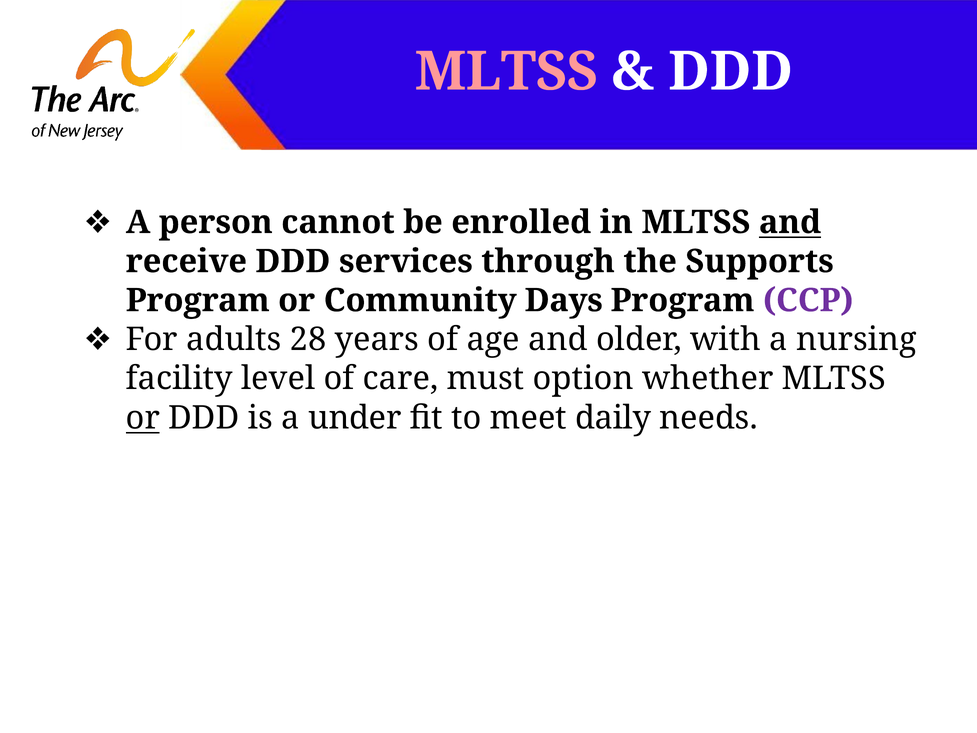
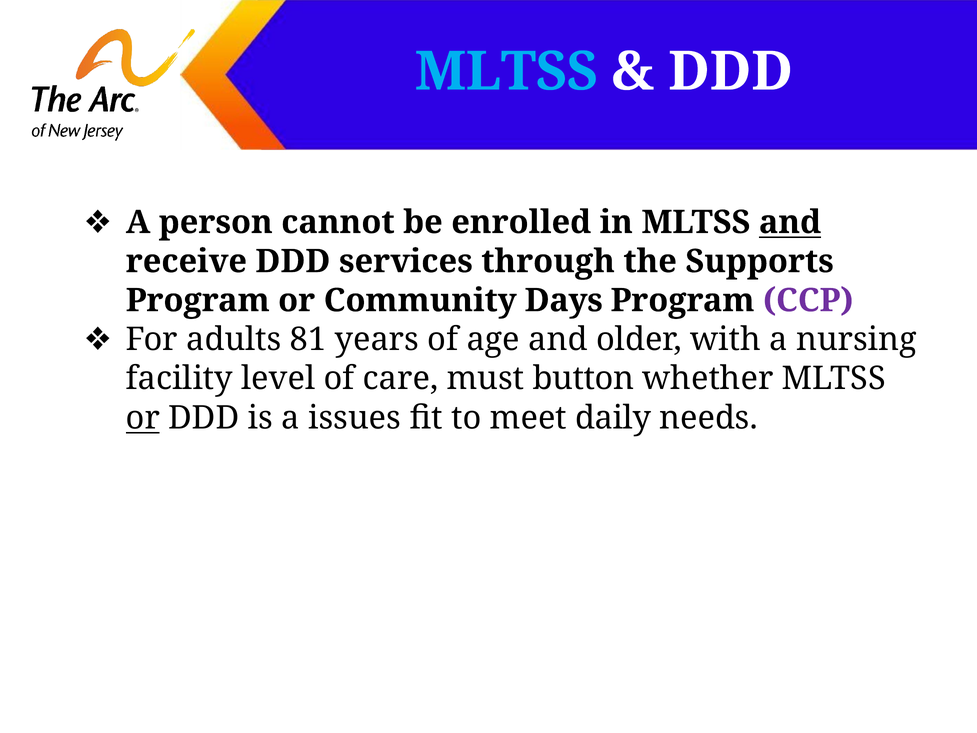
MLTSS colour: pink -> light blue (506, 72)
28: 28 -> 81 (308, 339)
option: option -> button (584, 379)
under: under -> issues (355, 418)
